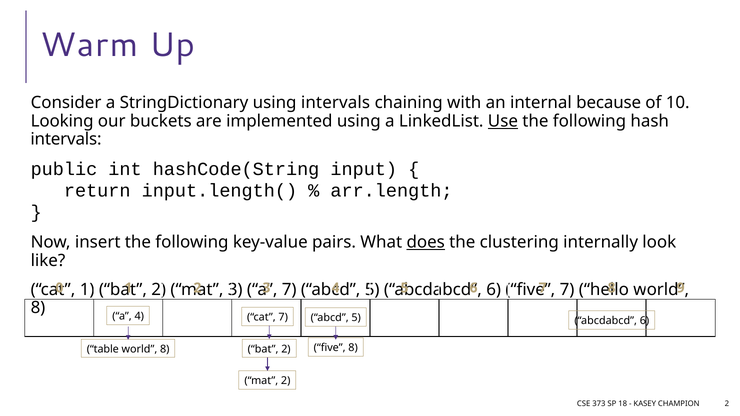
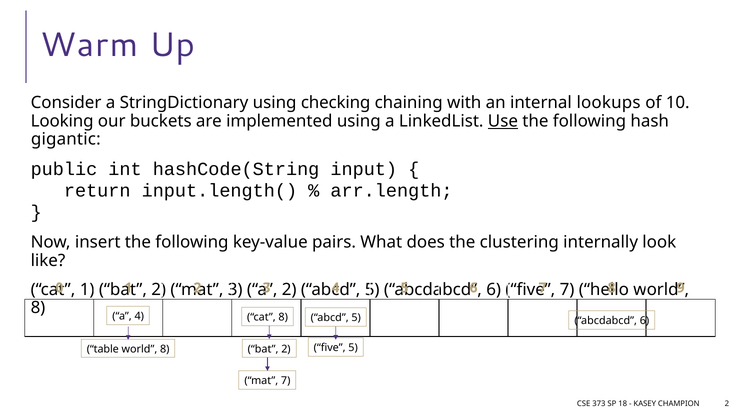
using intervals: intervals -> checking (336, 103)
because: because -> lookups (609, 103)
intervals: intervals -> gigantic (66, 139)
does underline: present -> none (426, 242)
7: 7 -> 2 (289, 290)
cat 7: 7 -> 8 (283, 317)
five 8: 8 -> 5 (353, 348)
mat 2: 2 -> 7 (286, 381)
